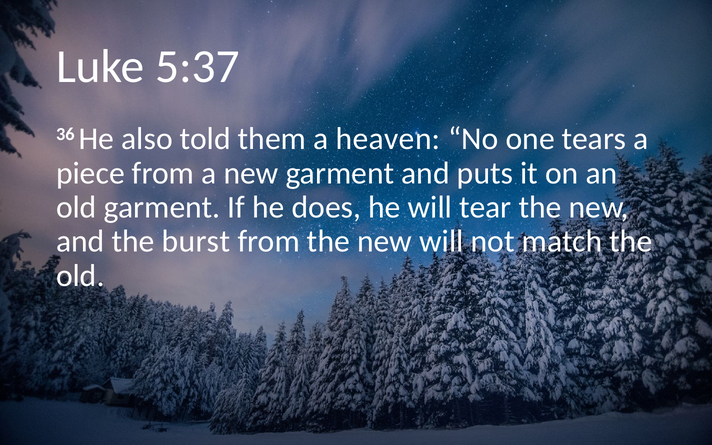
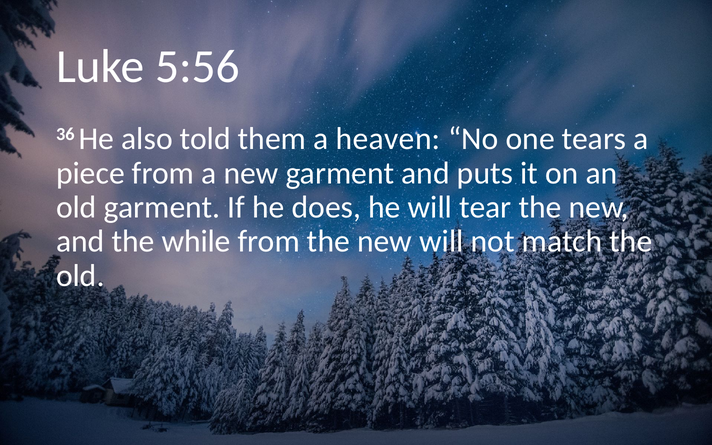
5:37: 5:37 -> 5:56 (198, 66)
burst: burst -> while (196, 242)
